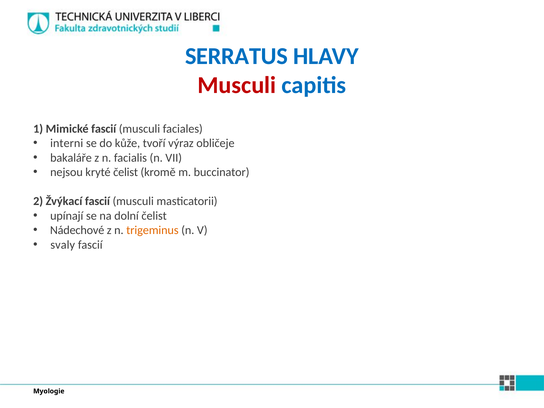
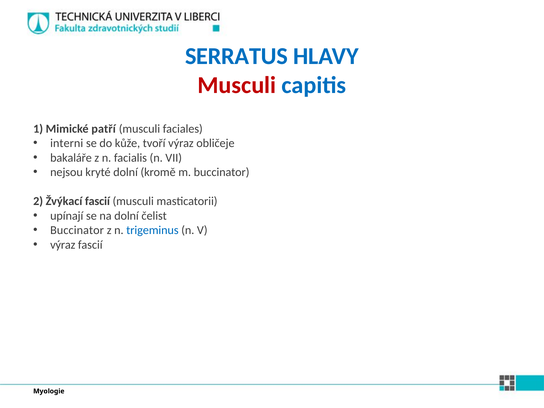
Mimické fascií: fascií -> patří (104, 129)
kryté čelist: čelist -> dolní (126, 172)
Nádechové: Nádechové -> Buccinator (77, 230)
trigeminus colour: orange -> blue (152, 230)
svaly: svaly -> výraz (63, 245)
